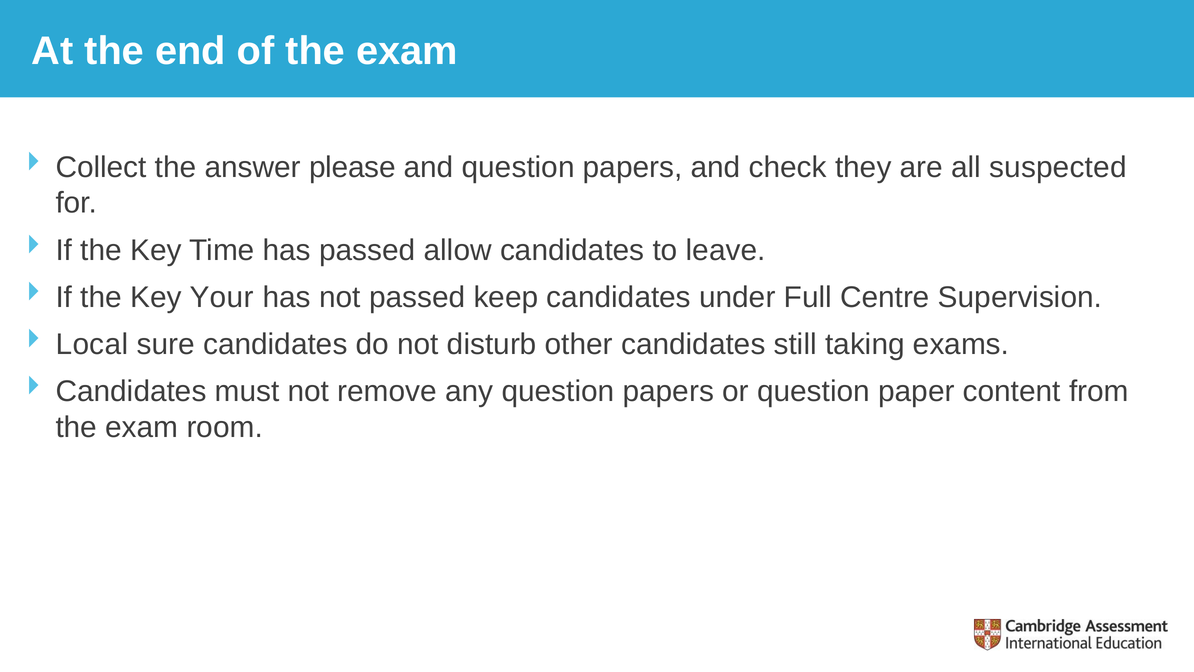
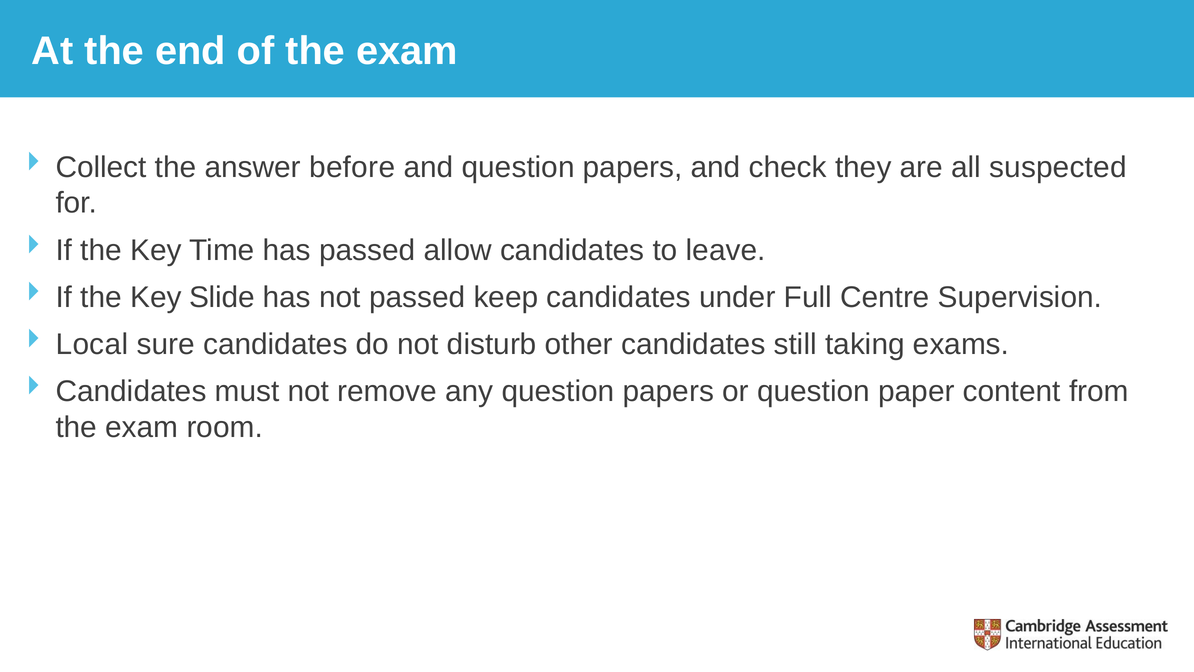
please: please -> before (352, 167)
Your: Your -> Slide (222, 297)
